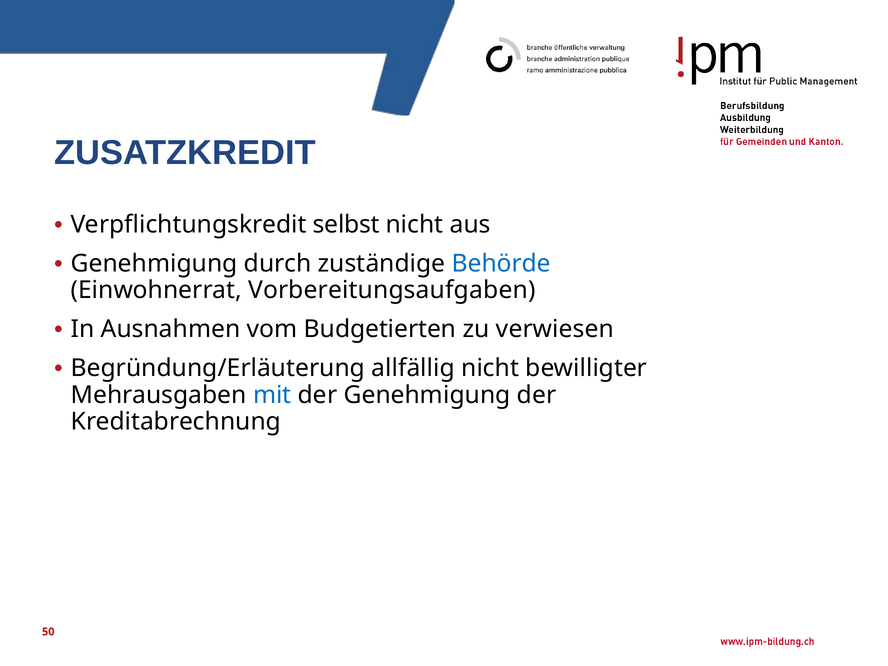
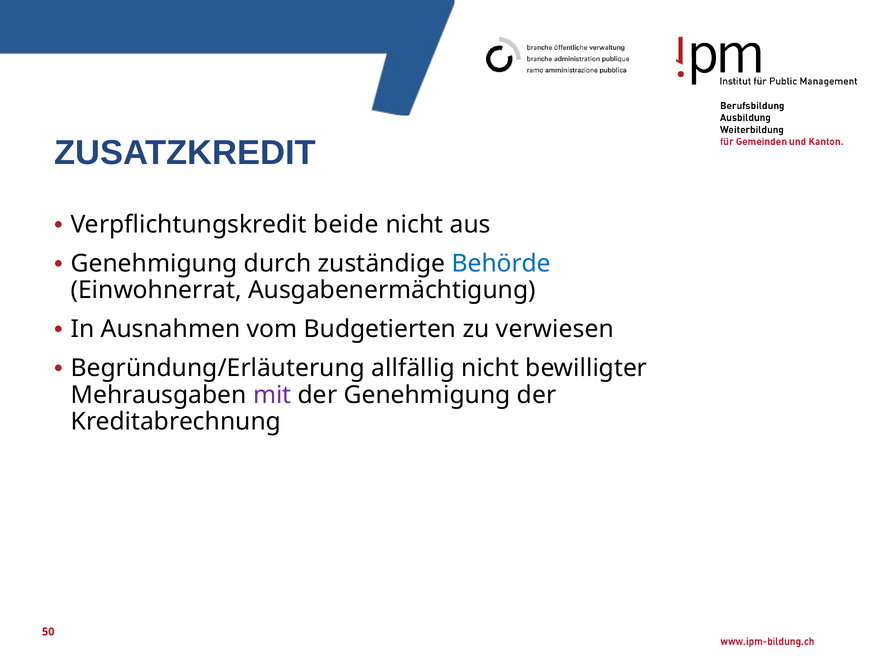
selbst: selbst -> beide (346, 225)
Vorbereitungsaufgaben: Vorbereitungsaufgaben -> Ausgabenermächtigung (392, 290)
mit colour: blue -> purple (272, 395)
